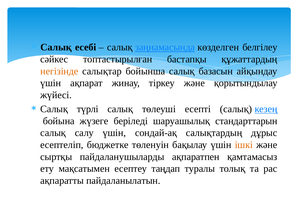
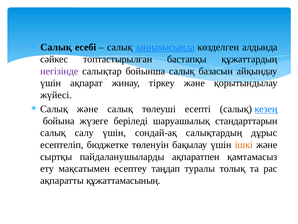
белгілеу: белгілеу -> алдында (260, 47)
негізінде colour: orange -> purple (59, 71)
Салық түрлі: түрлі -> және (88, 109)
пайдаланылатын: пайдаланылатын -> құжаттамасының (123, 180)
